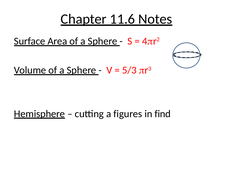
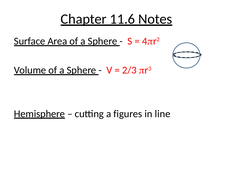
5/3: 5/3 -> 2/3 (129, 70)
find: find -> line (163, 114)
